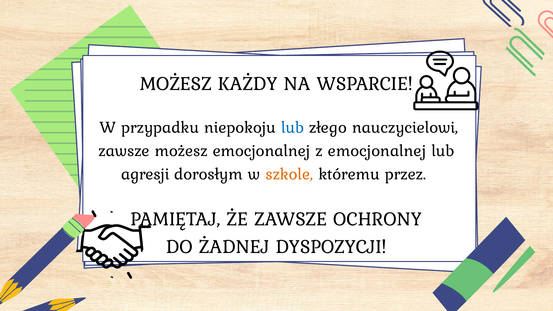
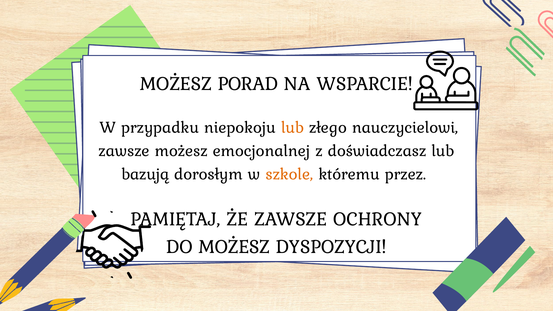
KAŻDY: KAŻDY -> PORAD (248, 84)
lub colour: blue -> orange (293, 127)
z emocjonalnej: emocjonalnej -> doświadczasz (377, 151)
agresji: agresji -> bazują (145, 174)
DO ŻADNEJ: ŻADNEJ -> MOŻESZ (234, 247)
